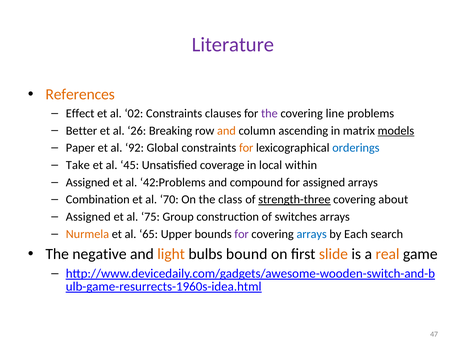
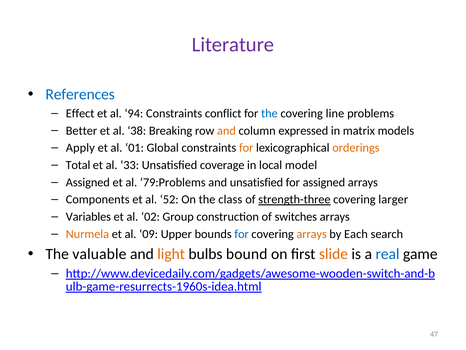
References colour: orange -> blue (80, 94)
02: 02 -> 94 (134, 113)
clauses: clauses -> conflict (223, 113)
the colour: purple -> blue (269, 113)
26: 26 -> 38 (137, 130)
ascending: ascending -> expressed (303, 130)
models underline: present -> none (396, 130)
Paper: Paper -> Apply (80, 148)
92: 92 -> 01 (135, 148)
orderings colour: blue -> orange (356, 148)
Take: Take -> Total (78, 165)
45: 45 -> 33 (130, 165)
within: within -> model (301, 165)
42:Problems: 42:Problems -> 79:Problems (173, 182)
and compound: compound -> unsatisfied (256, 182)
Combination: Combination -> Components (98, 199)
70: 70 -> 52 (169, 199)
about: about -> larger (393, 199)
Assigned: Assigned -> Variables (88, 216)
75: 75 -> 02 (150, 216)
65: 65 -> 09 (149, 234)
for colour: purple -> blue (242, 234)
arrays colour: blue -> orange (312, 234)
negative: negative -> valuable (99, 254)
real colour: orange -> blue (388, 254)
